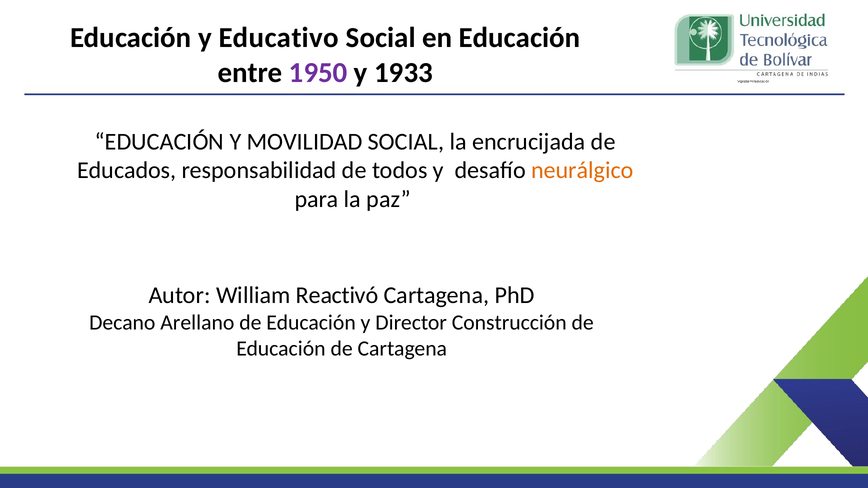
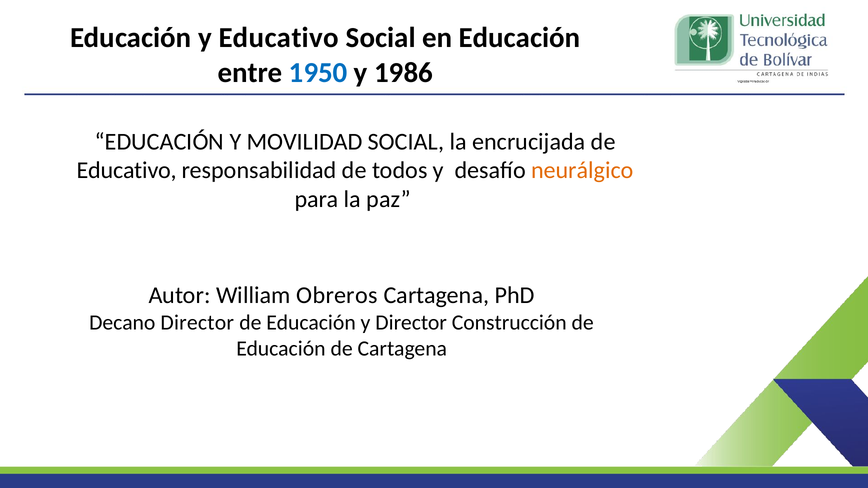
1950 colour: purple -> blue (318, 73)
1933: 1933 -> 1986 (404, 73)
Educados: Educados -> Educativo (127, 171)
Reactivó: Reactivó -> Obreros (337, 295)
Decano Arellano: Arellano -> Director (197, 323)
